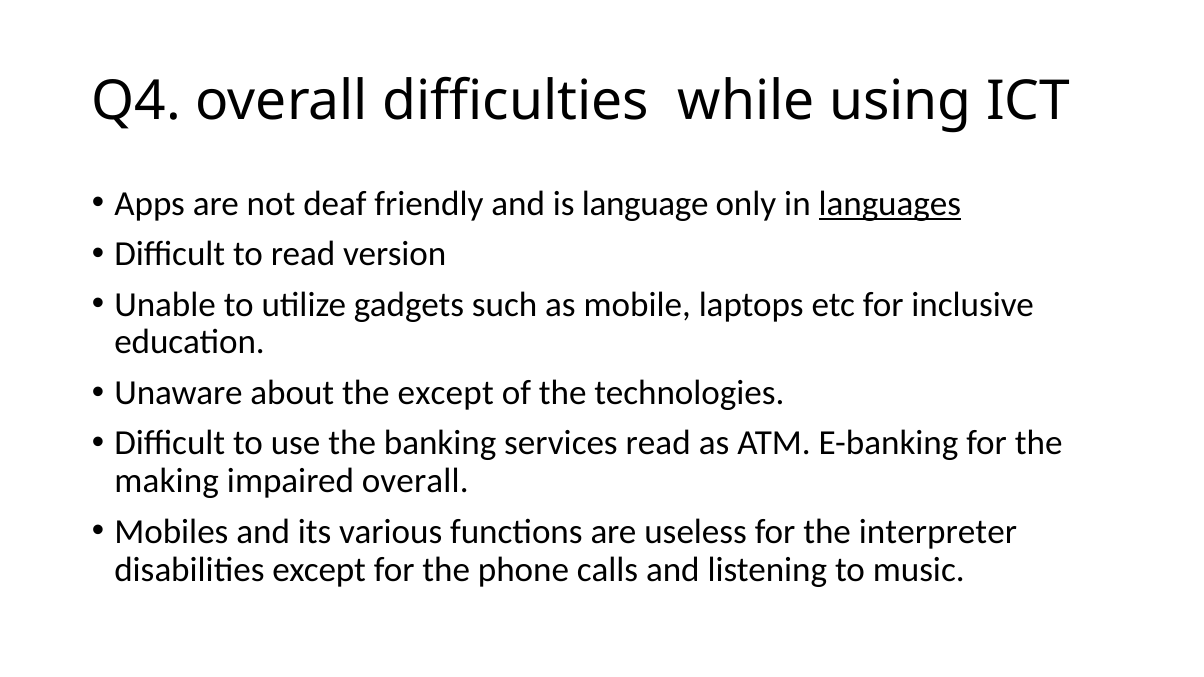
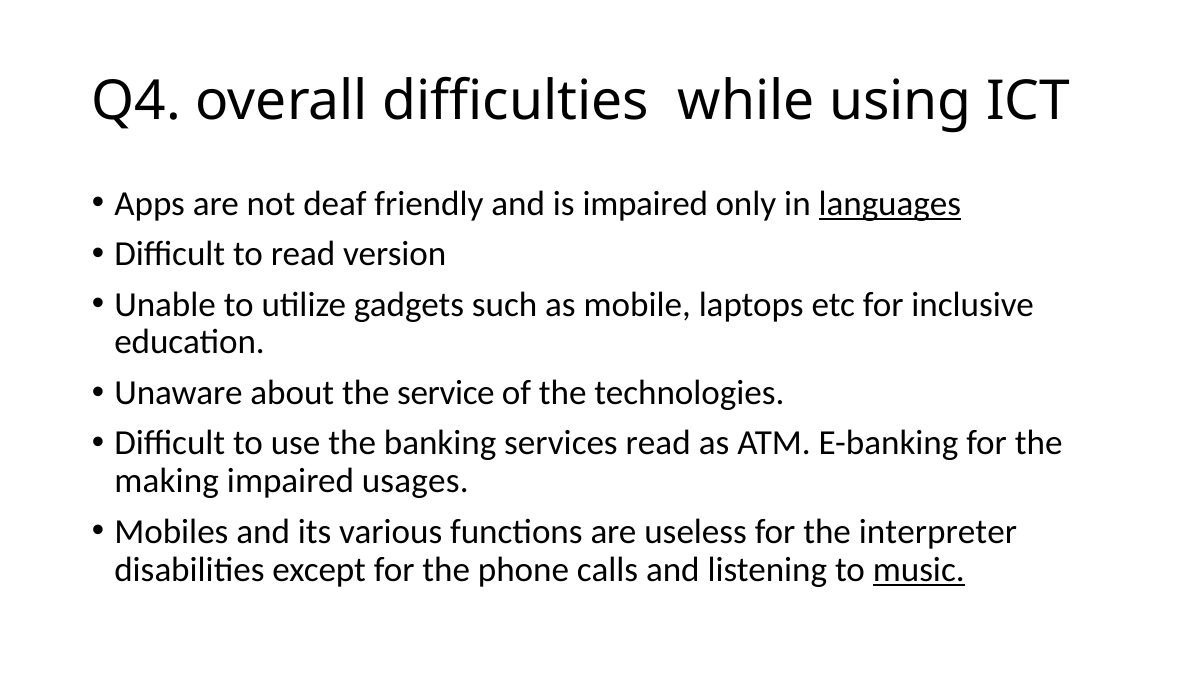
is language: language -> impaired (645, 204)
the except: except -> service (446, 393)
impaired overall: overall -> usages (415, 481)
music underline: none -> present (919, 570)
